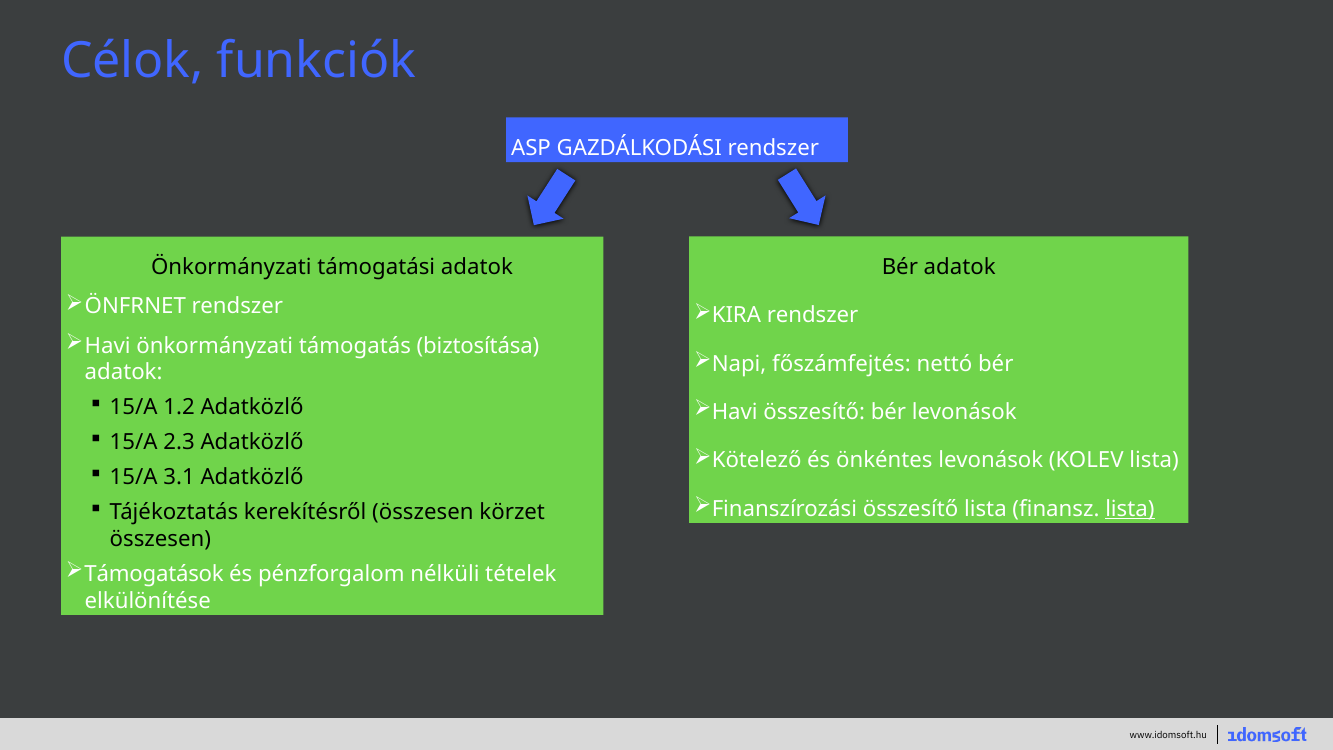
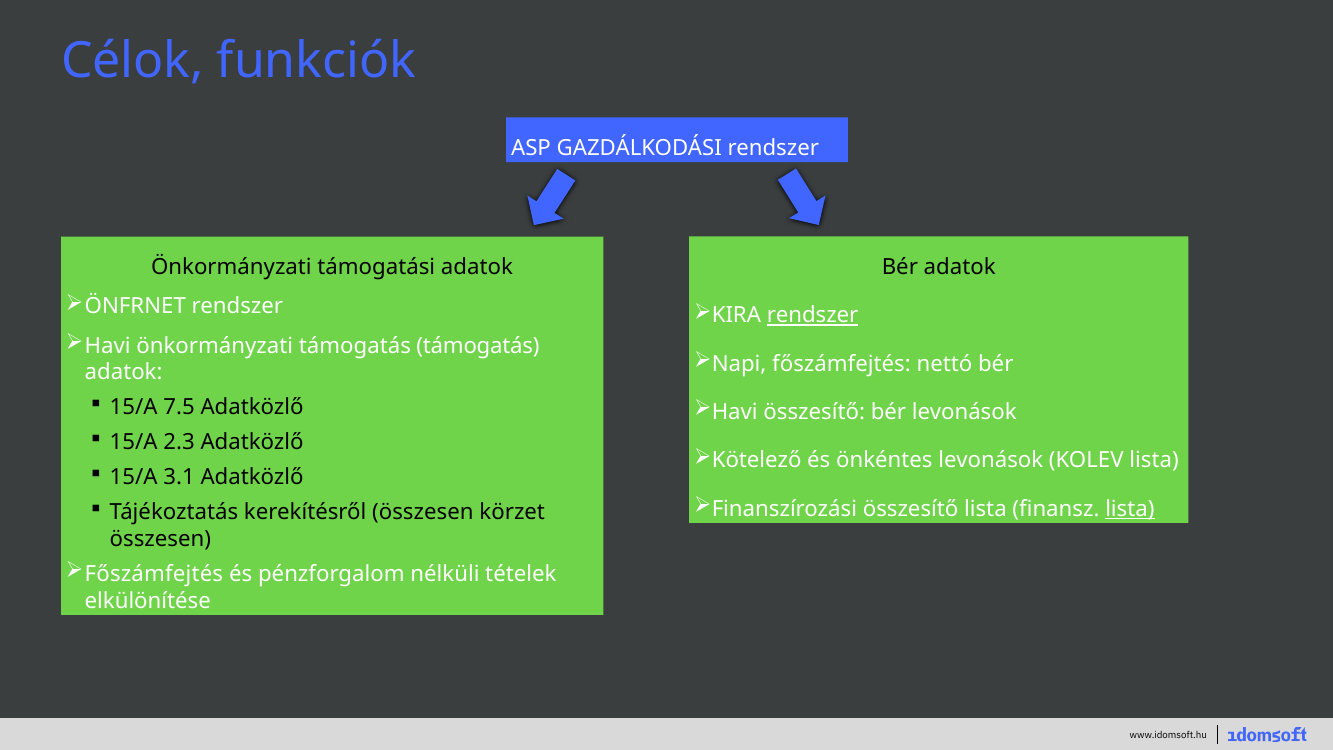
rendszer underline: none -> present (813, 315)
támogatás biztosítása: biztosítása -> támogatás (478, 346)
1.2: 1.2 -> 7.5 (179, 407)
Támogatások: Támogatások -> Főszámfejtés (154, 574)
